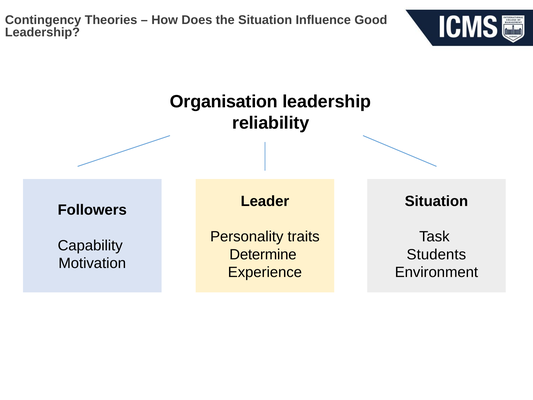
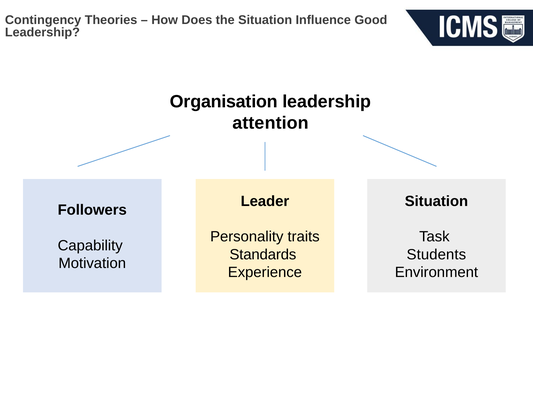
reliability: reliability -> attention (271, 123)
Determine: Determine -> Standards (263, 254)
